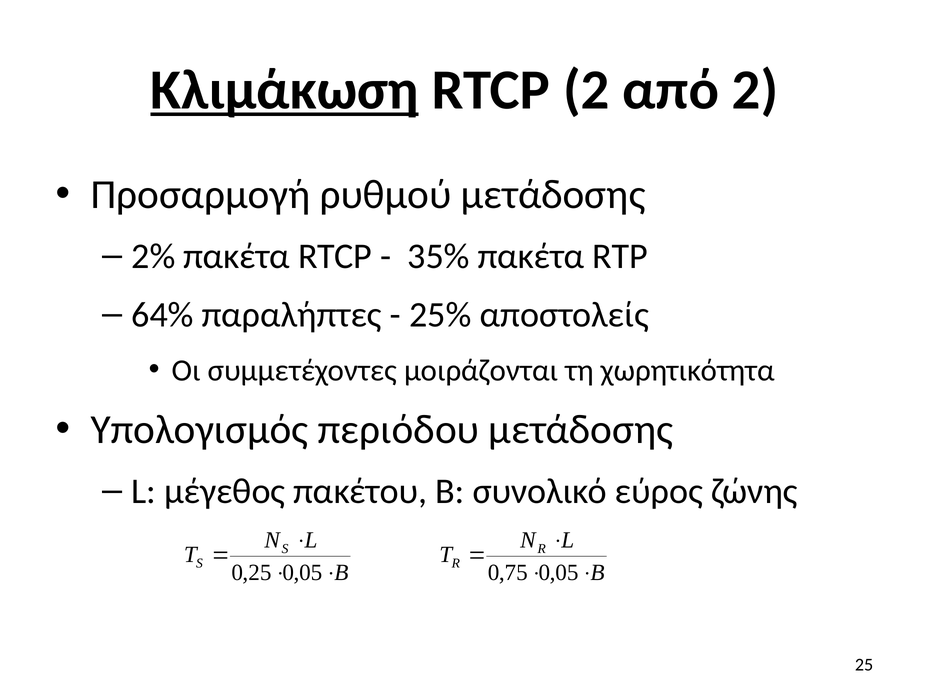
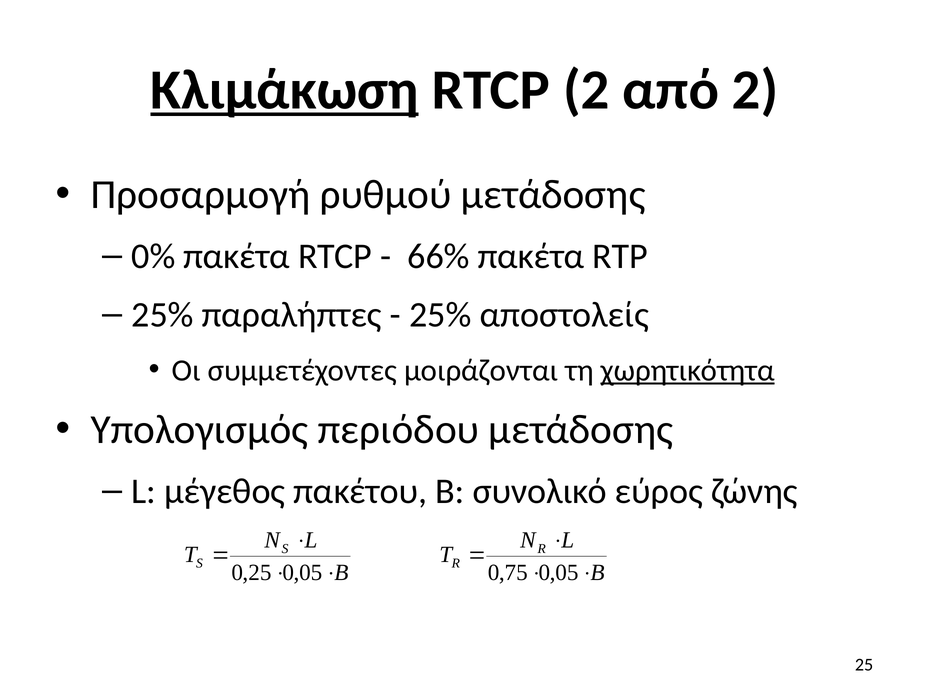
2%: 2% -> 0% (153, 256)
35%: 35% -> 66% (438, 256)
64%: 64% -> 25% (162, 315)
χωρητικότητα underline: none -> present (688, 371)
